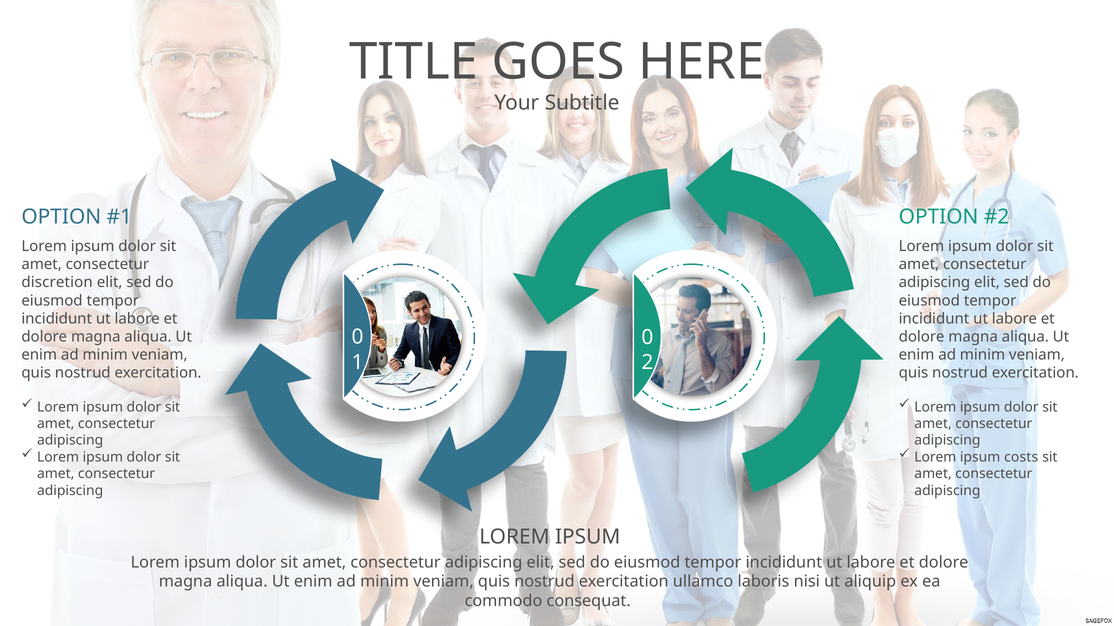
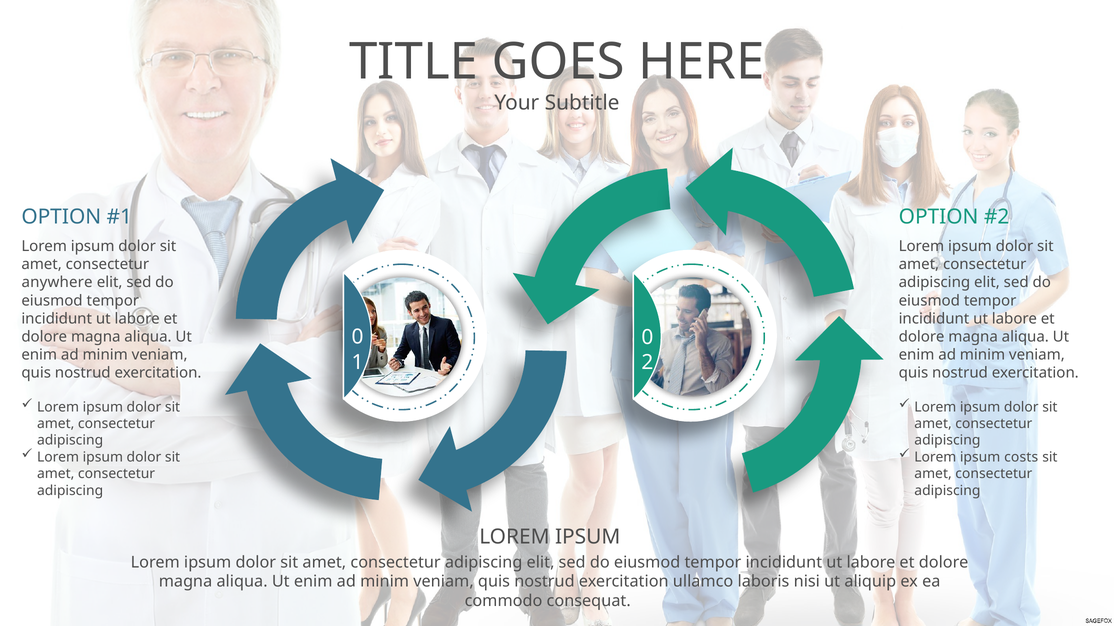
discretion: discretion -> anywhere (57, 283)
